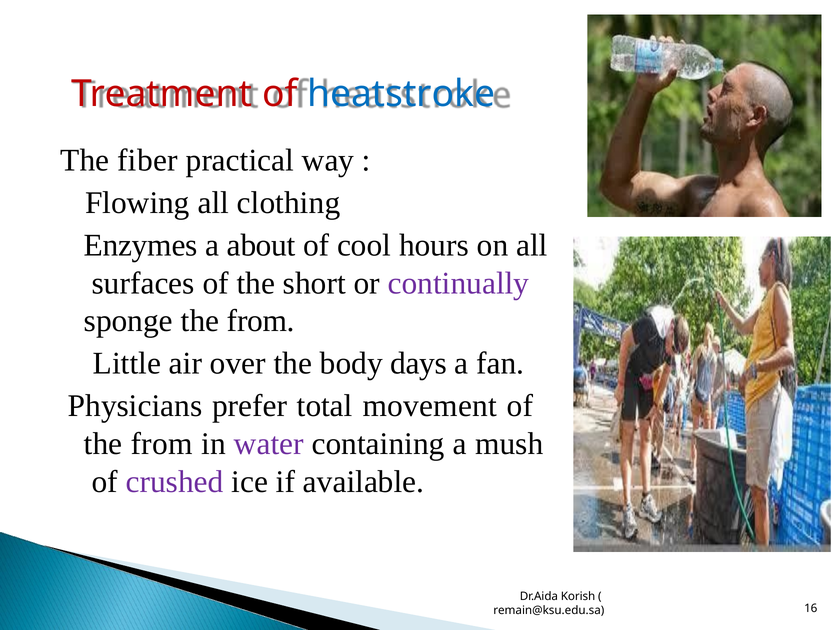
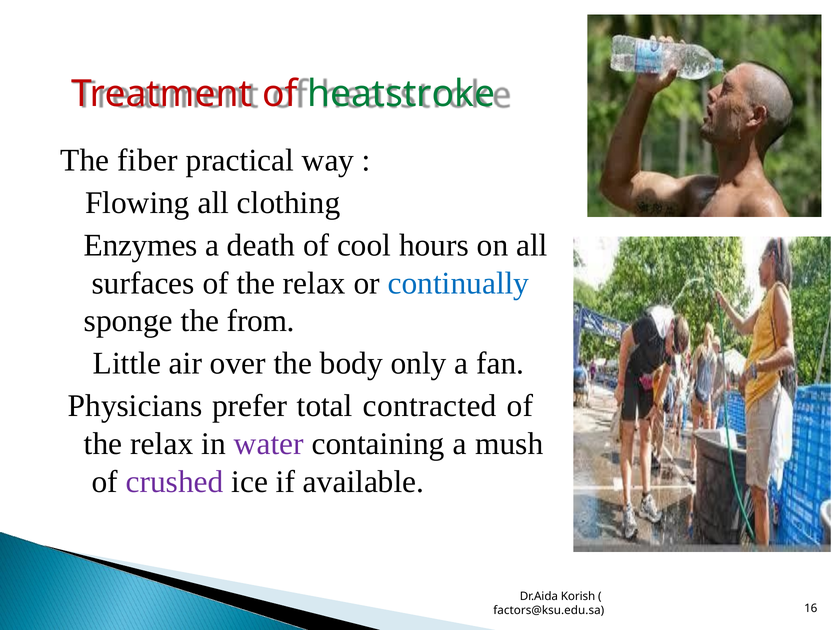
heatstroke colour: blue -> green (401, 94)
about: about -> death (261, 245)
surfaces of the short: short -> relax (314, 283)
continually colour: purple -> blue (458, 283)
days: days -> only (419, 363)
movement: movement -> contracted (430, 406)
from: from -> relax (162, 443)
remain@ksu.edu.sa: remain@ksu.edu.sa -> factors@ksu.edu.sa (549, 610)
